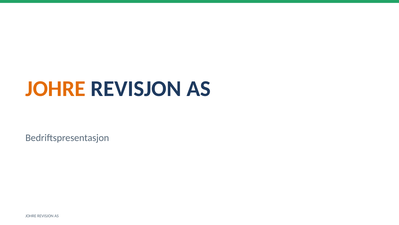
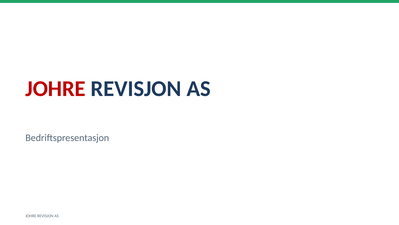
JOHRE colour: orange -> red (56, 88)
